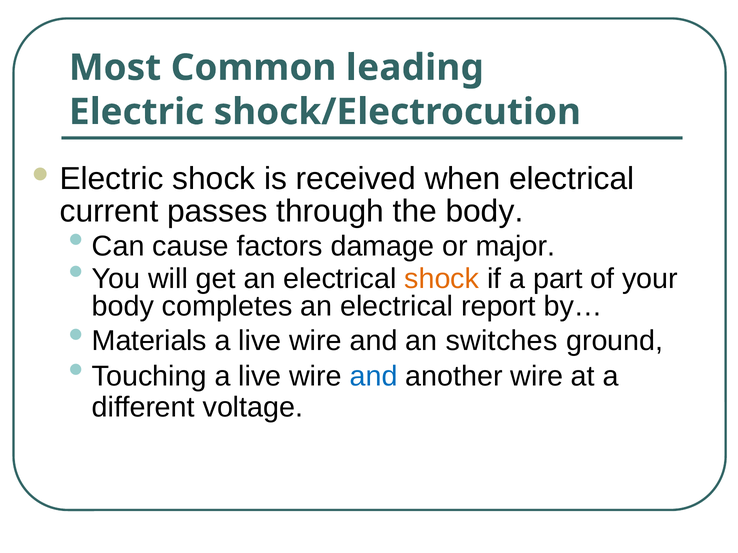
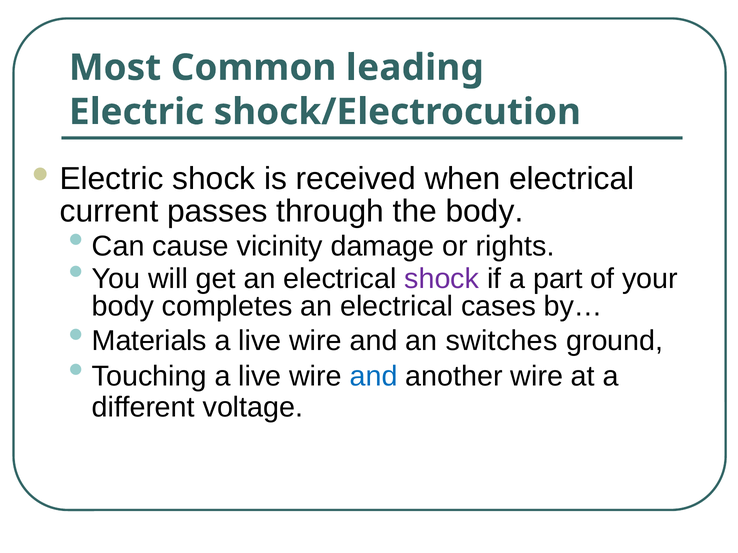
factors: factors -> vicinity (280, 247)
major: major -> rights (515, 247)
shock colour: orange -> purple (442, 279)
report: report -> cases (498, 306)
